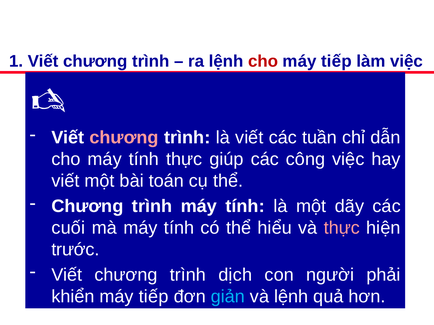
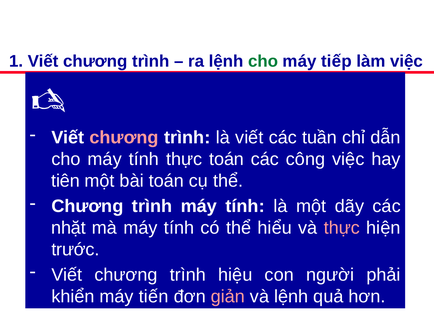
cho colour: red -> green (263, 61)
thực giúp: giúp -> toán (227, 160)
viết: viết -> tiên (65, 181)
cuối: cuối -> nhặt (69, 228)
dịch: dịch -> hiệu (235, 275)
khiển máy tiếp: tiếp -> tiến (154, 297)
giản colour: light blue -> pink (228, 297)
